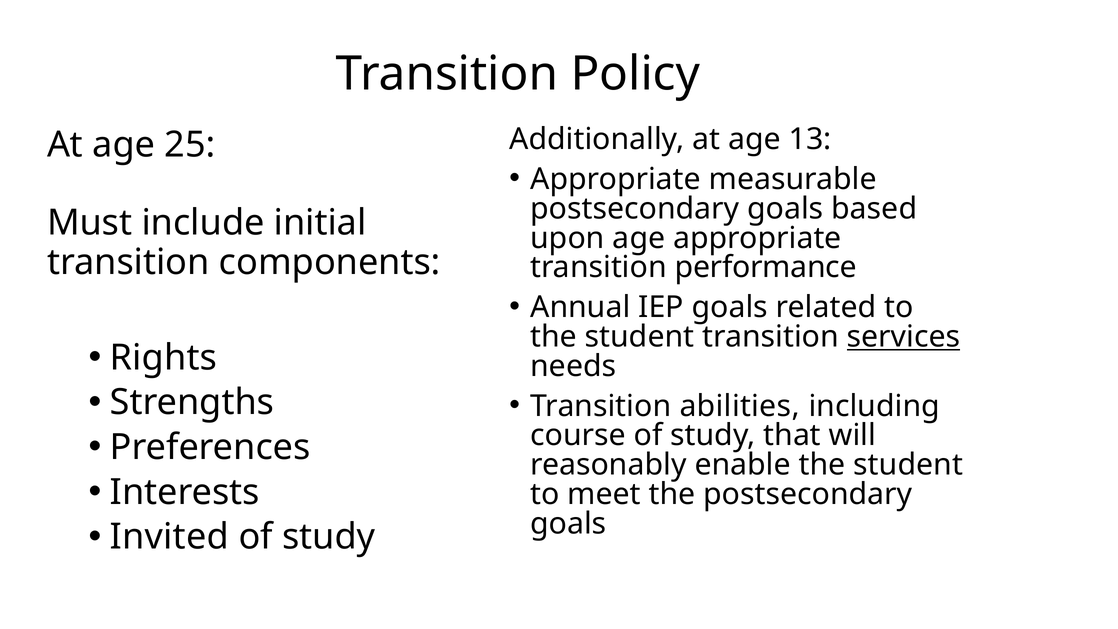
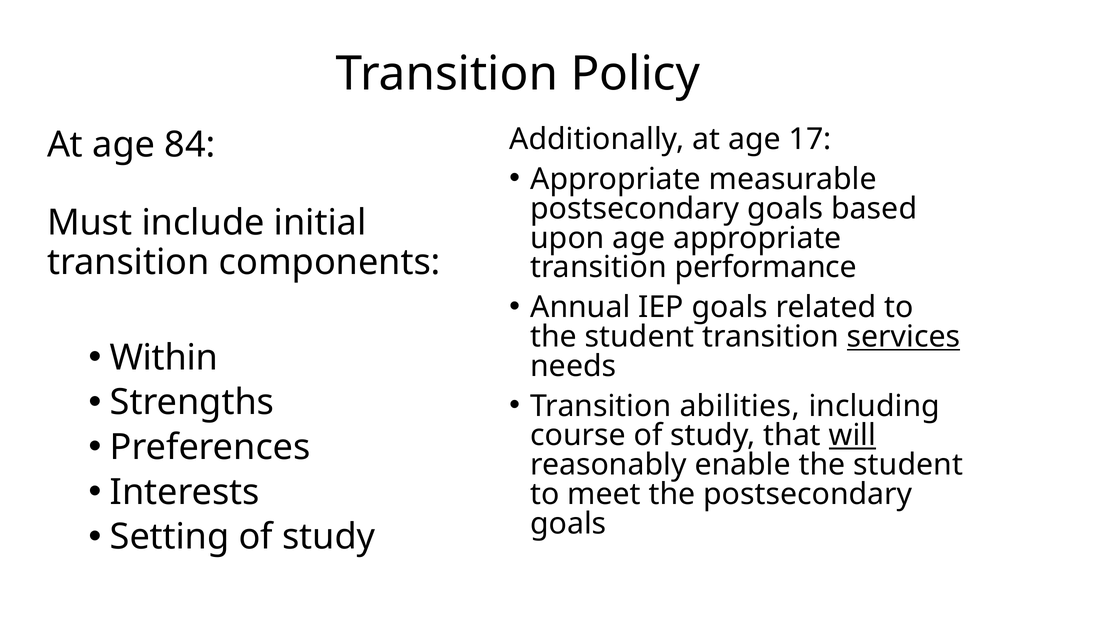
13: 13 -> 17 (810, 139)
25: 25 -> 84 (190, 145)
Rights: Rights -> Within (164, 358)
will underline: none -> present (852, 435)
Invited: Invited -> Setting (170, 537)
